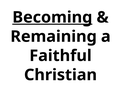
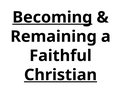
Christian underline: none -> present (60, 76)
